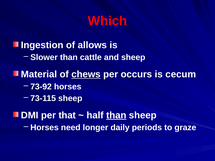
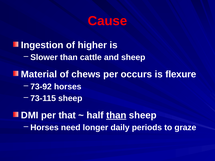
Which: Which -> Cause (107, 21)
allows: allows -> higher (92, 45)
chews underline: present -> none (86, 74)
cecum: cecum -> flexure (181, 74)
